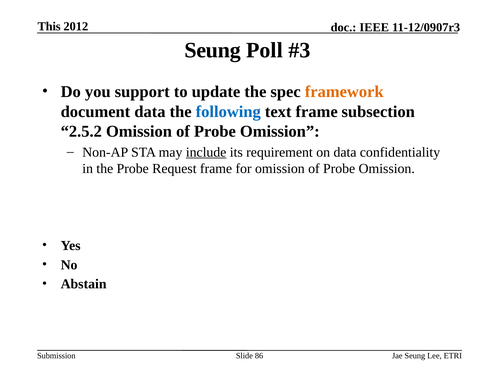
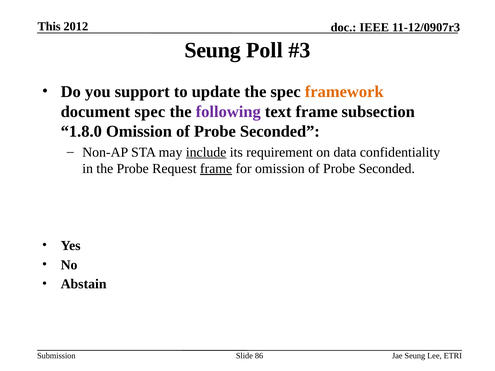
document data: data -> spec (150, 112)
following colour: blue -> purple (228, 112)
2.5.2: 2.5.2 -> 1.8.0 (81, 132)
Omission: Omission -> Seconded (280, 132)
frame underline: none -> present (216, 169)
Omission: Omission -> Seconded (387, 169)
